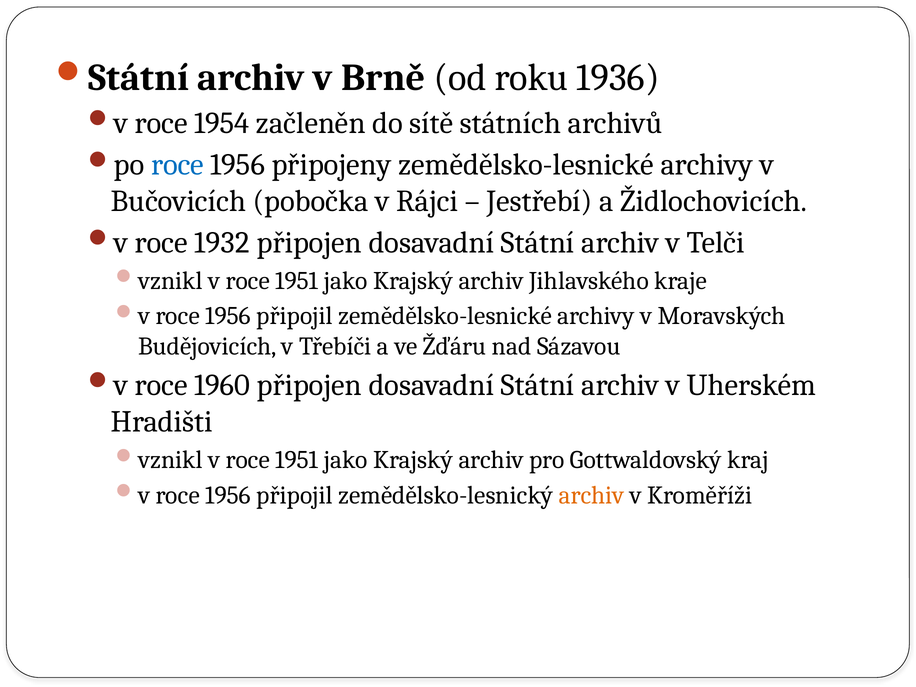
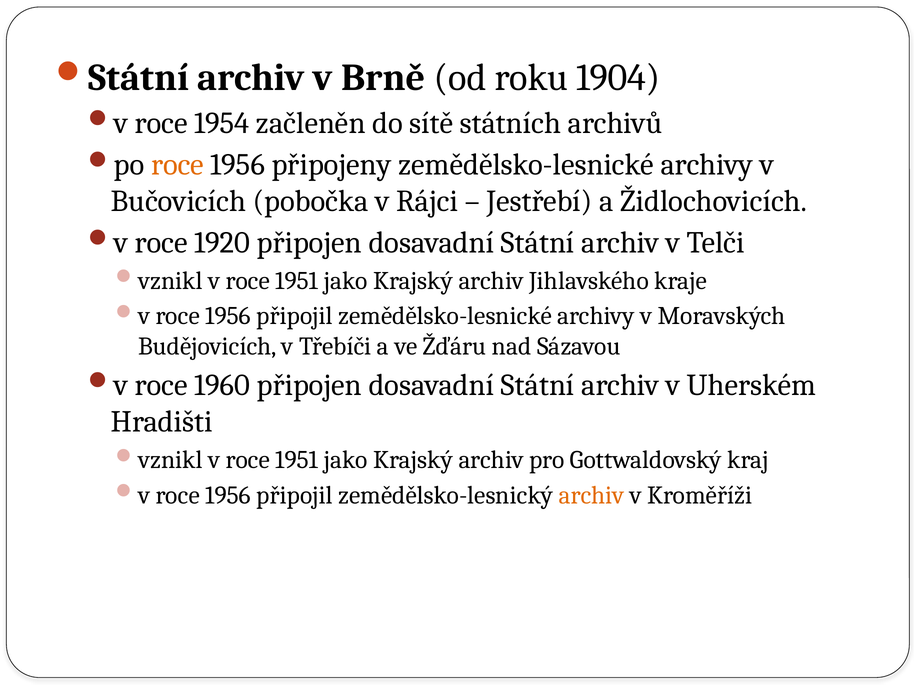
1936: 1936 -> 1904 (618, 78)
roce colour: blue -> orange (177, 165)
1932: 1932 -> 1920 (222, 243)
